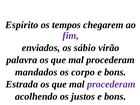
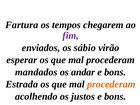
Espírito: Espírito -> Fartura (22, 25)
palavra: palavra -> esperar (22, 60)
corpo: corpo -> andar (83, 72)
procederam colour: purple -> orange (111, 84)
